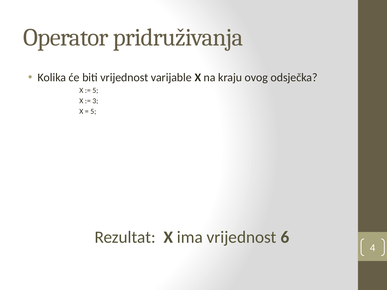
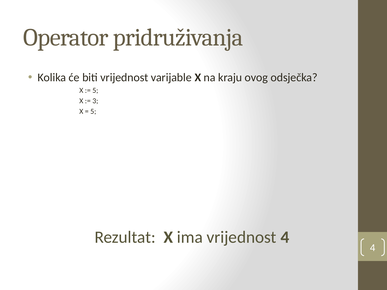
vrijednost 6: 6 -> 4 (285, 237)
